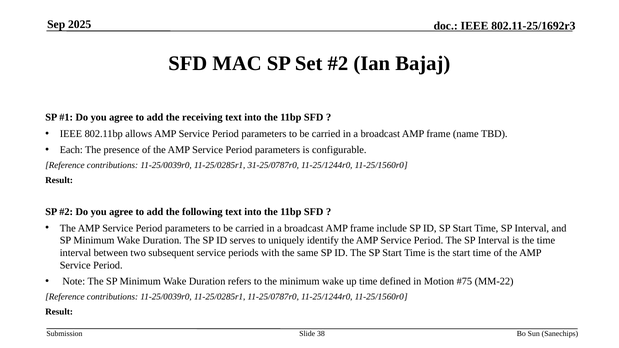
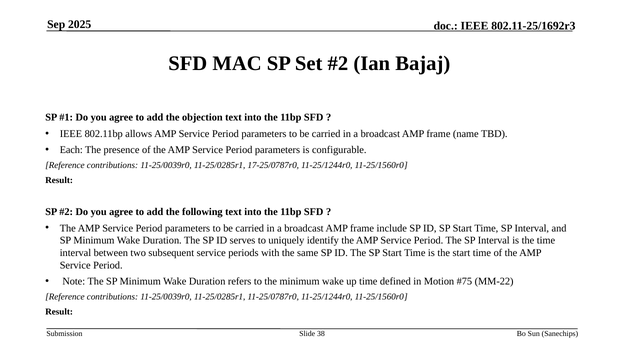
receiving: receiving -> objection (202, 118)
31-25/0787r0: 31-25/0787r0 -> 17-25/0787r0 (273, 165)
